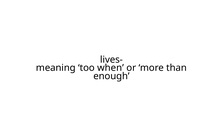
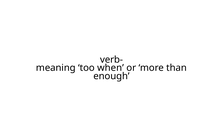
lives-: lives- -> verb- (112, 60)
